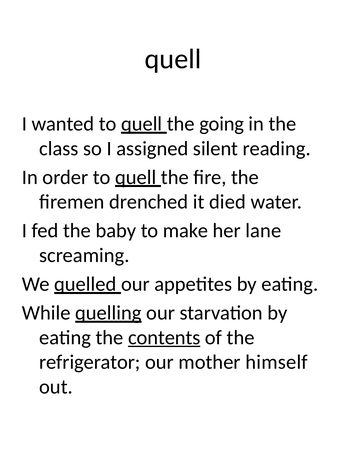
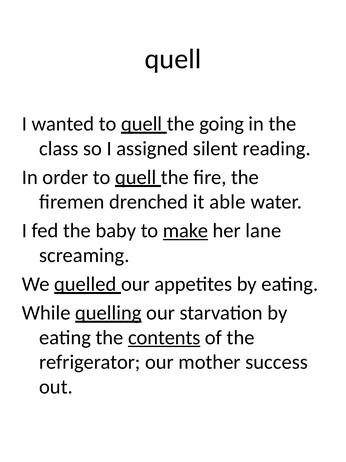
died: died -> able (227, 202)
make underline: none -> present (186, 230)
himself: himself -> success (277, 362)
